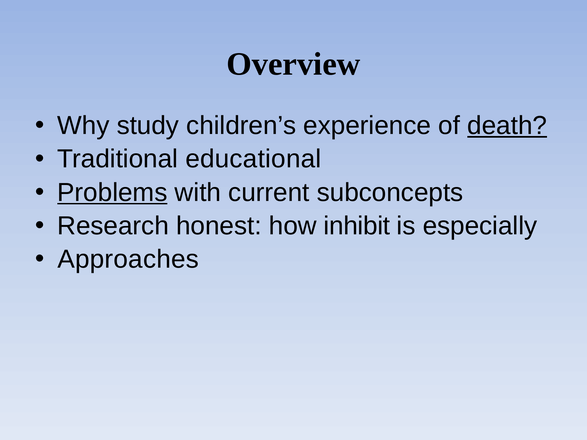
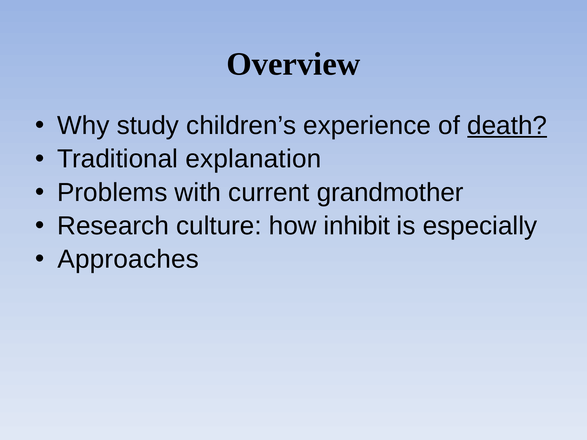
educational: educational -> explanation (253, 159)
Problems underline: present -> none (112, 193)
subconcepts: subconcepts -> grandmother (390, 193)
honest: honest -> culture (219, 226)
